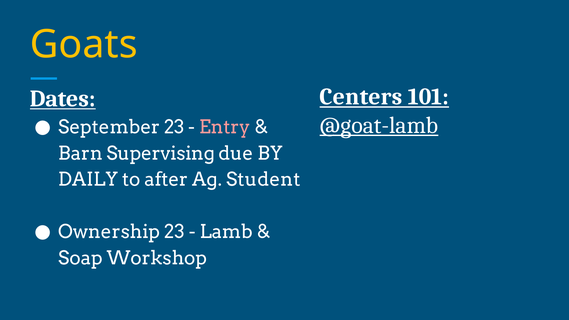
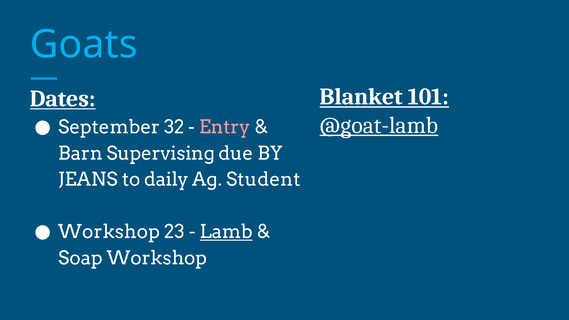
Goats colour: yellow -> light blue (84, 45)
Centers: Centers -> Blanket (361, 97)
September 23: 23 -> 32 (174, 127)
DAILY: DAILY -> JEANS (88, 180)
after: after -> daily (166, 180)
Ownership: Ownership -> Workshop (109, 232)
Lamb underline: none -> present (226, 232)
